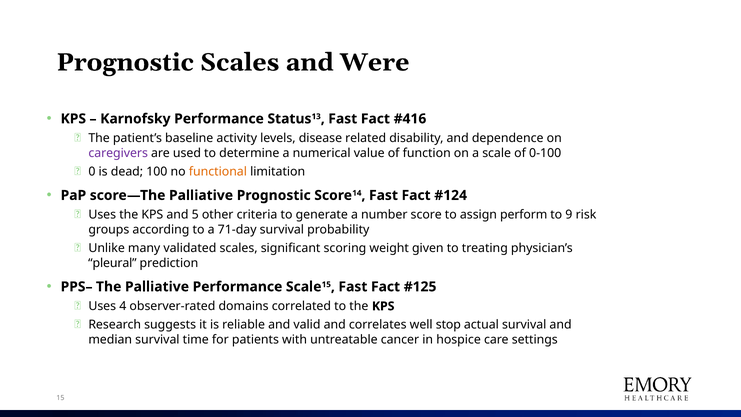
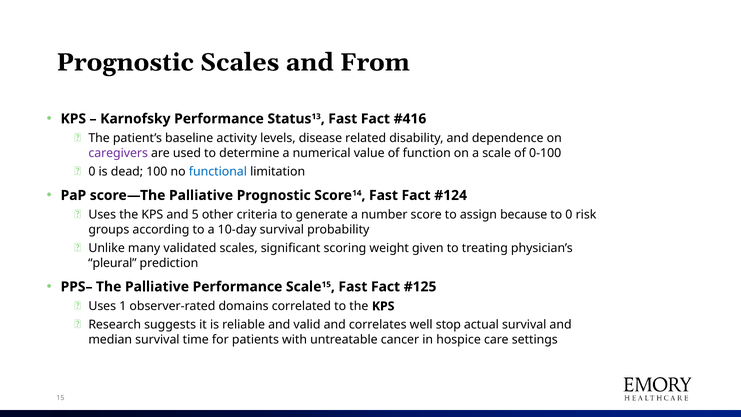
Were: Were -> From (375, 62)
functional colour: orange -> blue (218, 172)
perform: perform -> because (524, 215)
to 9: 9 -> 0 (569, 215)
71-day: 71-day -> 10-day (237, 230)
4: 4 -> 1 (123, 306)
